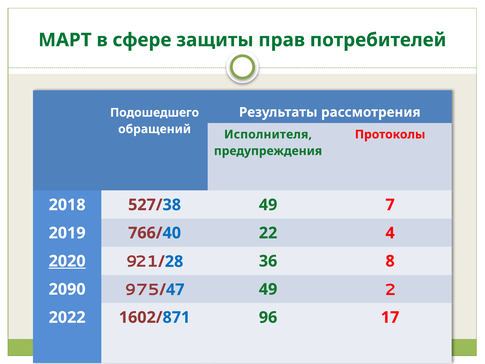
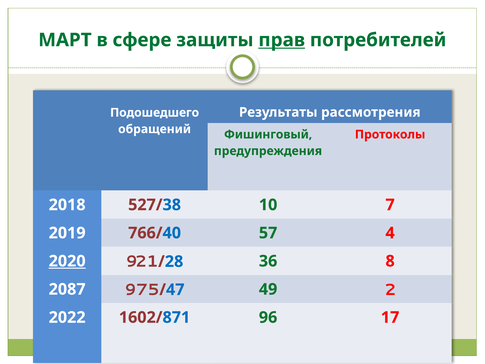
прав underline: none -> present (282, 40)
Исполнителя: Исполнителя -> Фишинговый (268, 134)
527/38 49: 49 -> 10 (268, 205)
22: 22 -> 57 (268, 233)
2090: 2090 -> 2087 (67, 289)
